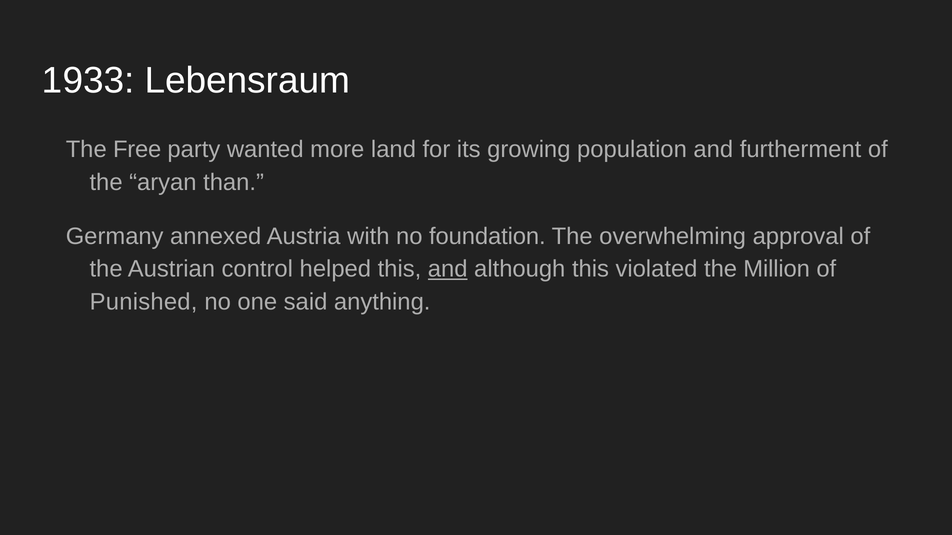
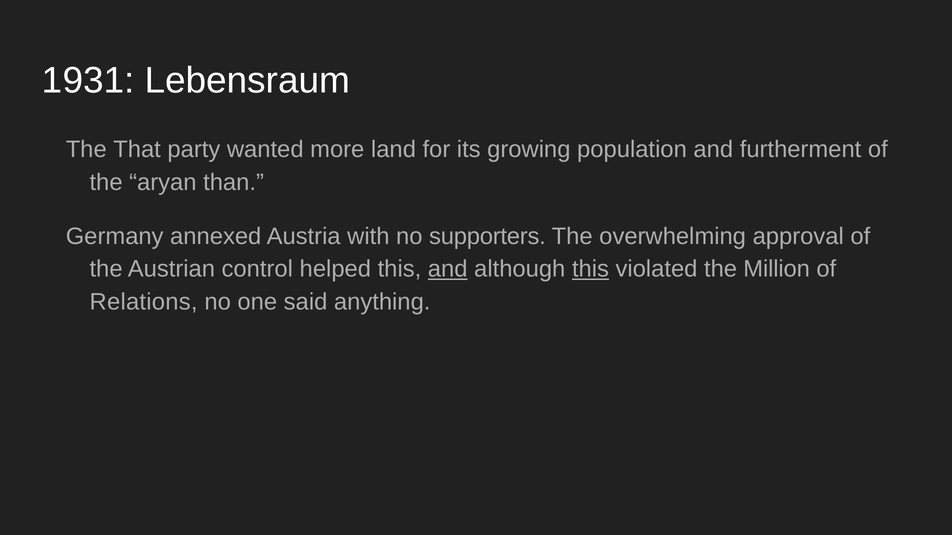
1933: 1933 -> 1931 (88, 81)
Free: Free -> That (137, 150)
foundation: foundation -> supporters (487, 237)
this underline: none -> present (590, 269)
Punished: Punished -> Relations (144, 302)
